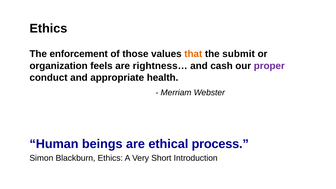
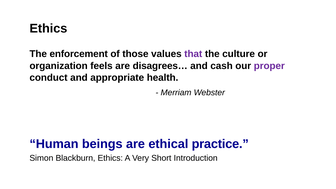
that colour: orange -> purple (193, 54)
submit: submit -> culture (239, 54)
rightness…: rightness… -> disagrees… (160, 66)
process: process -> practice (220, 144)
